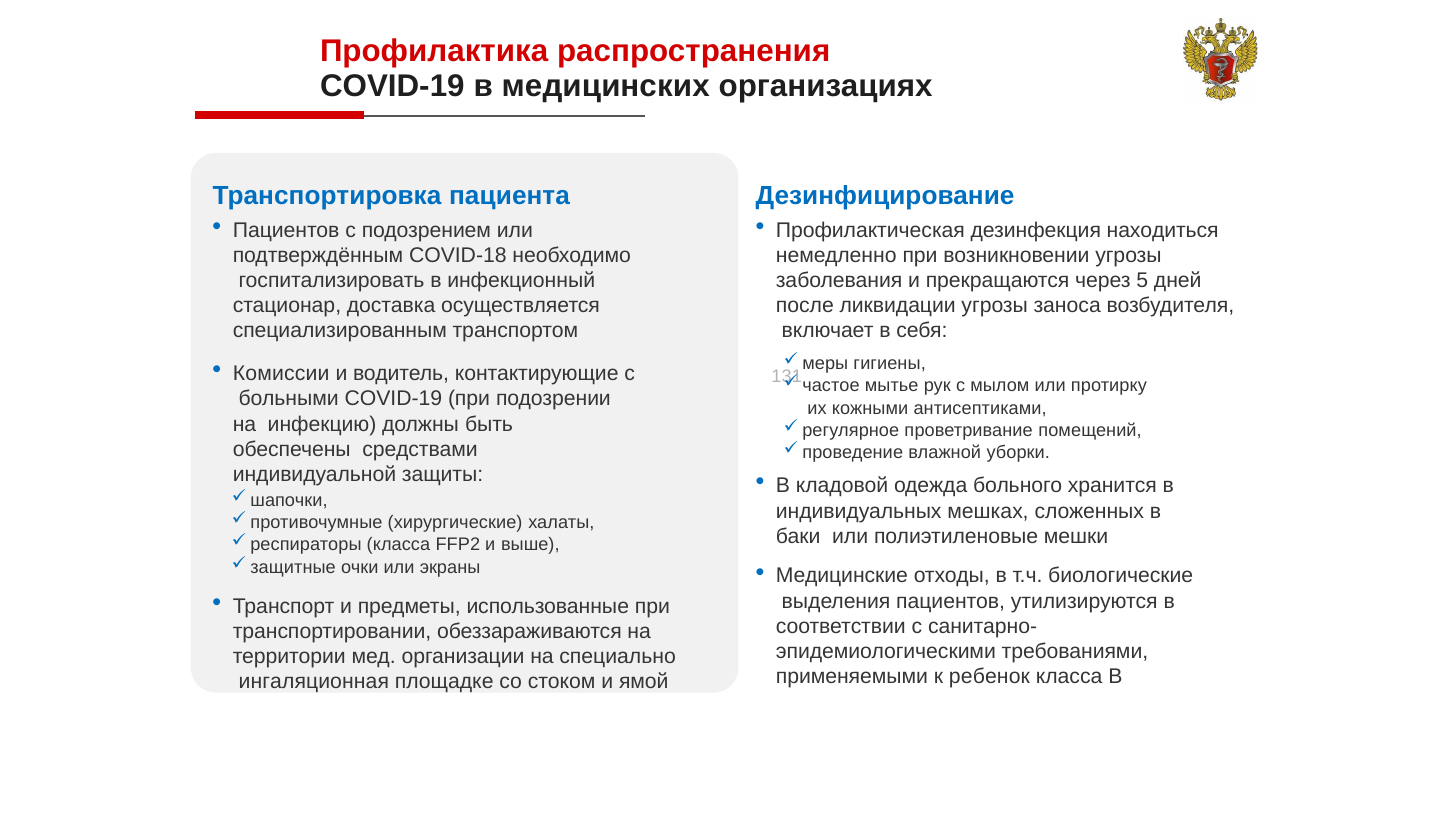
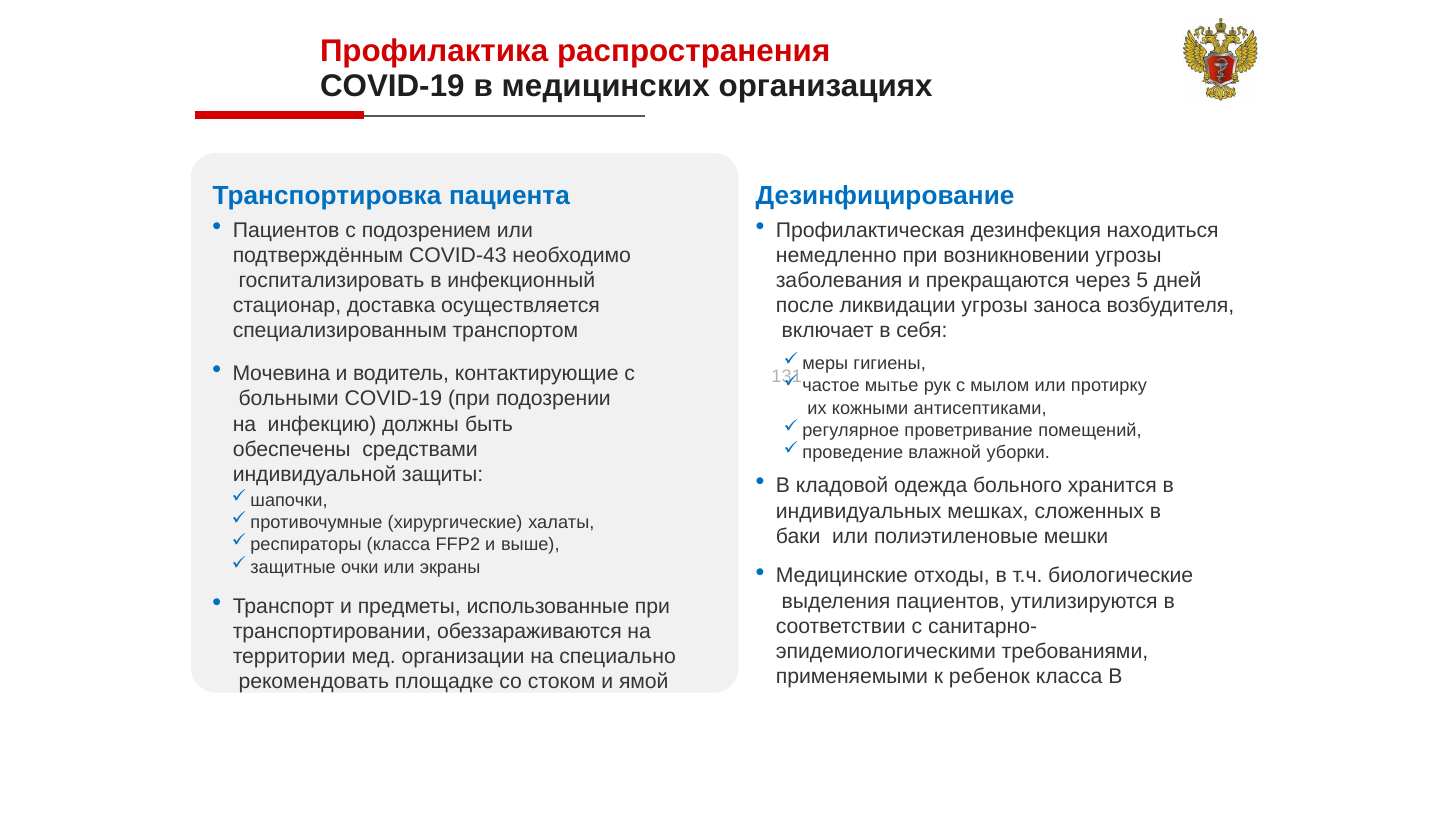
COVID-18: COVID-18 -> COVID-43 (458, 255)
Комиссии: Комиссии -> Мочевина (281, 374)
ингаляционная: ингаляционная -> рекомендовать (314, 682)
